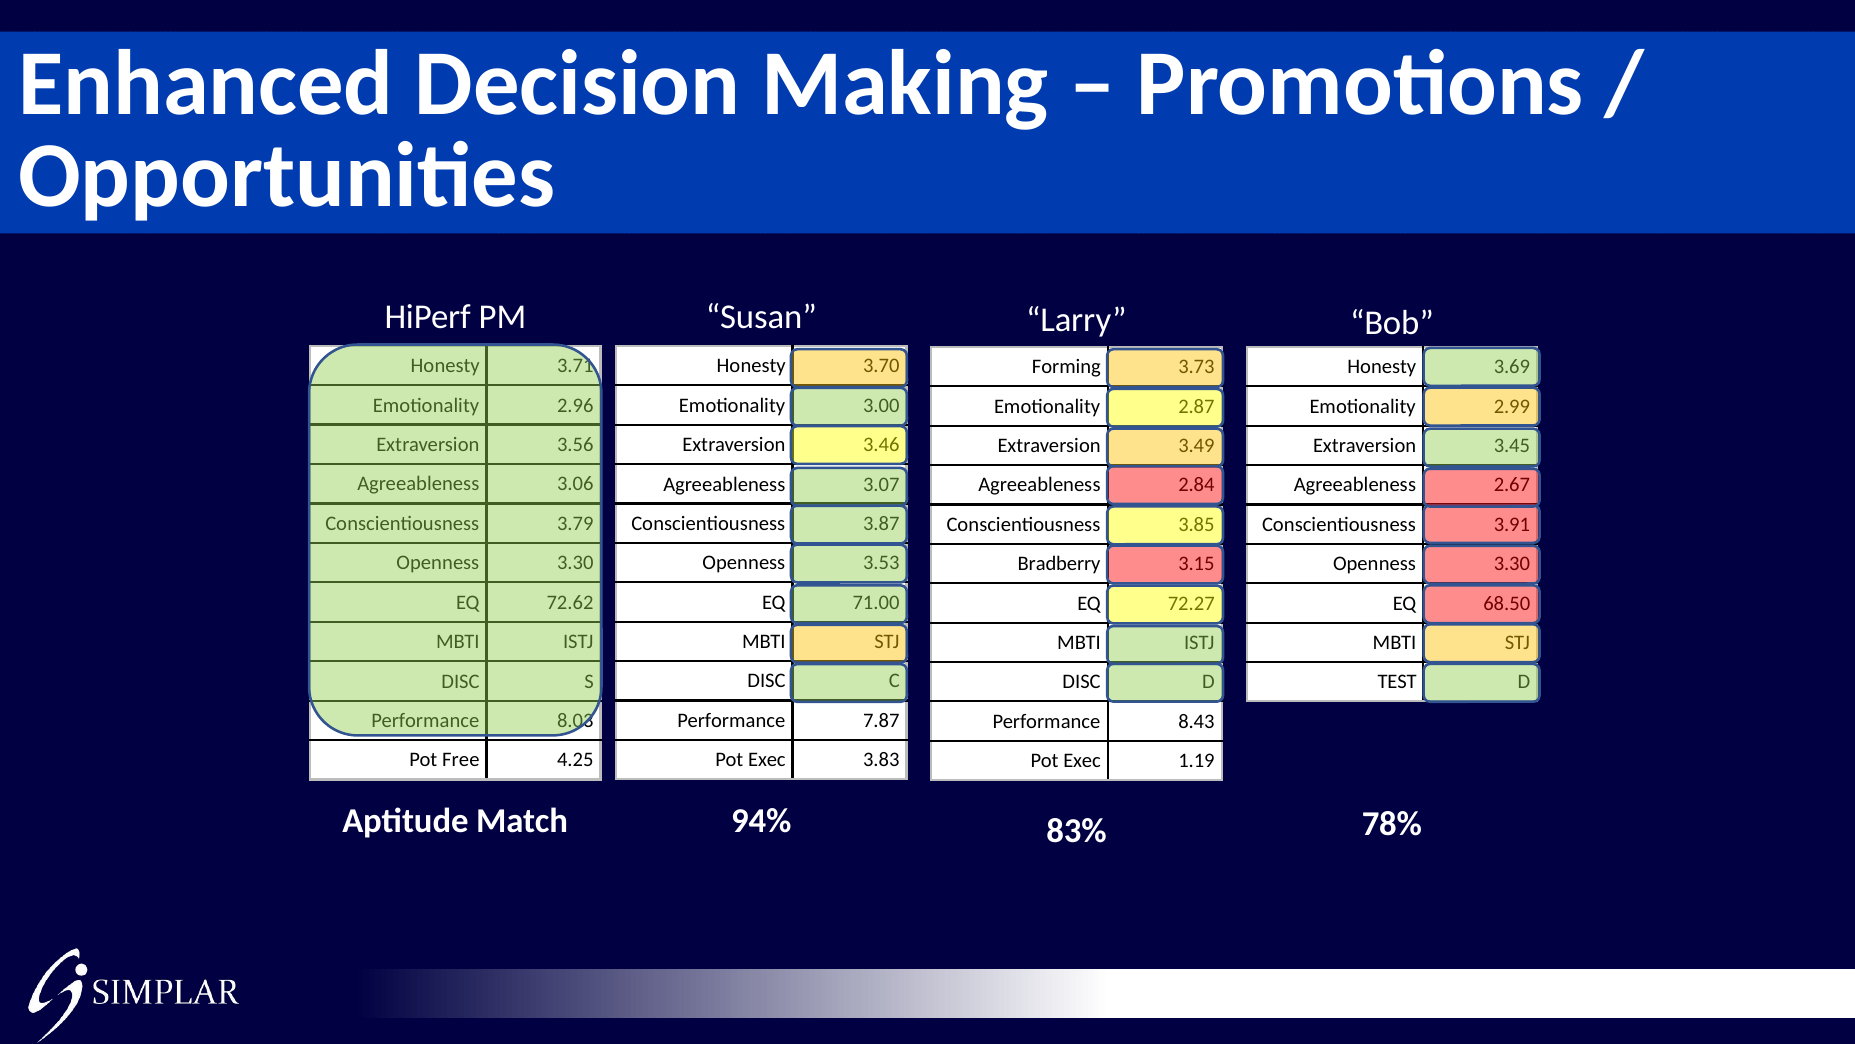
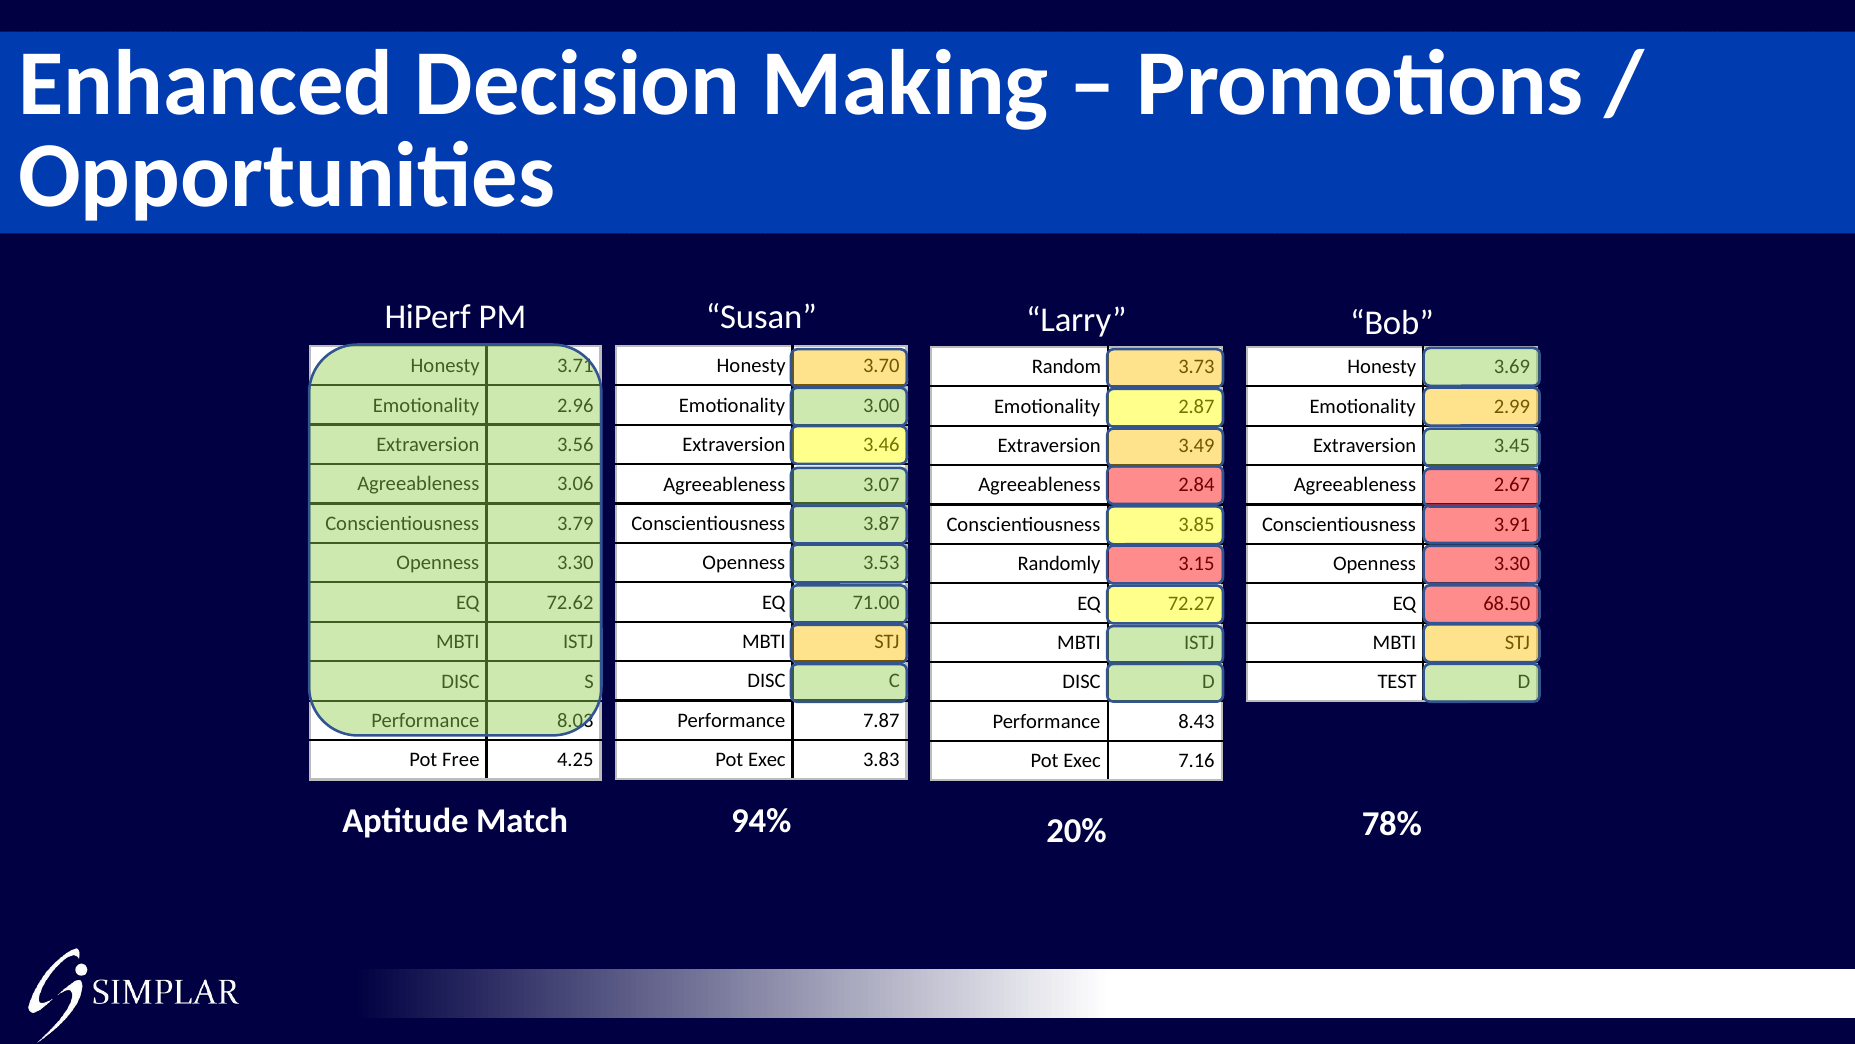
Forming: Forming -> Random (1066, 367)
Bradberry: Bradberry -> Randomly (1059, 564)
1.19: 1.19 -> 7.16 (1196, 760)
83%: 83% -> 20% (1076, 830)
